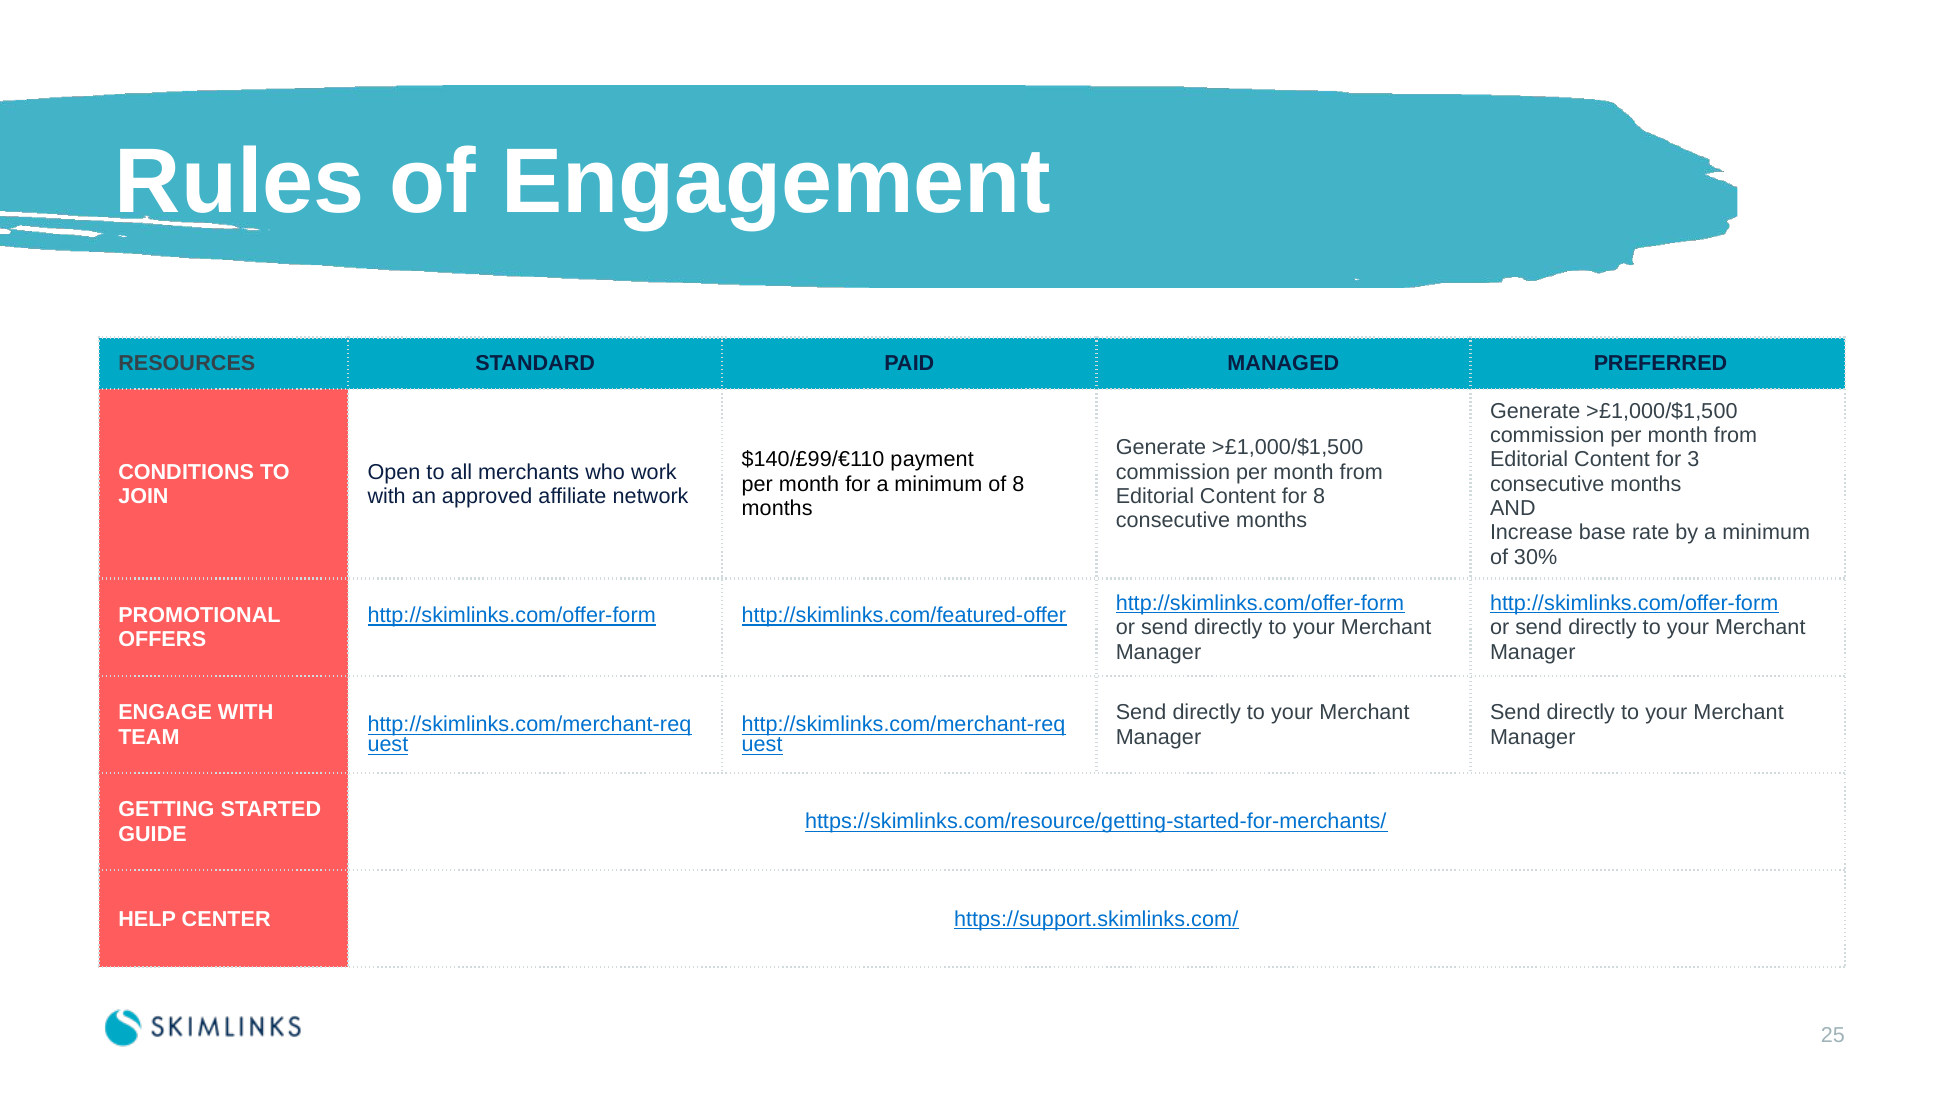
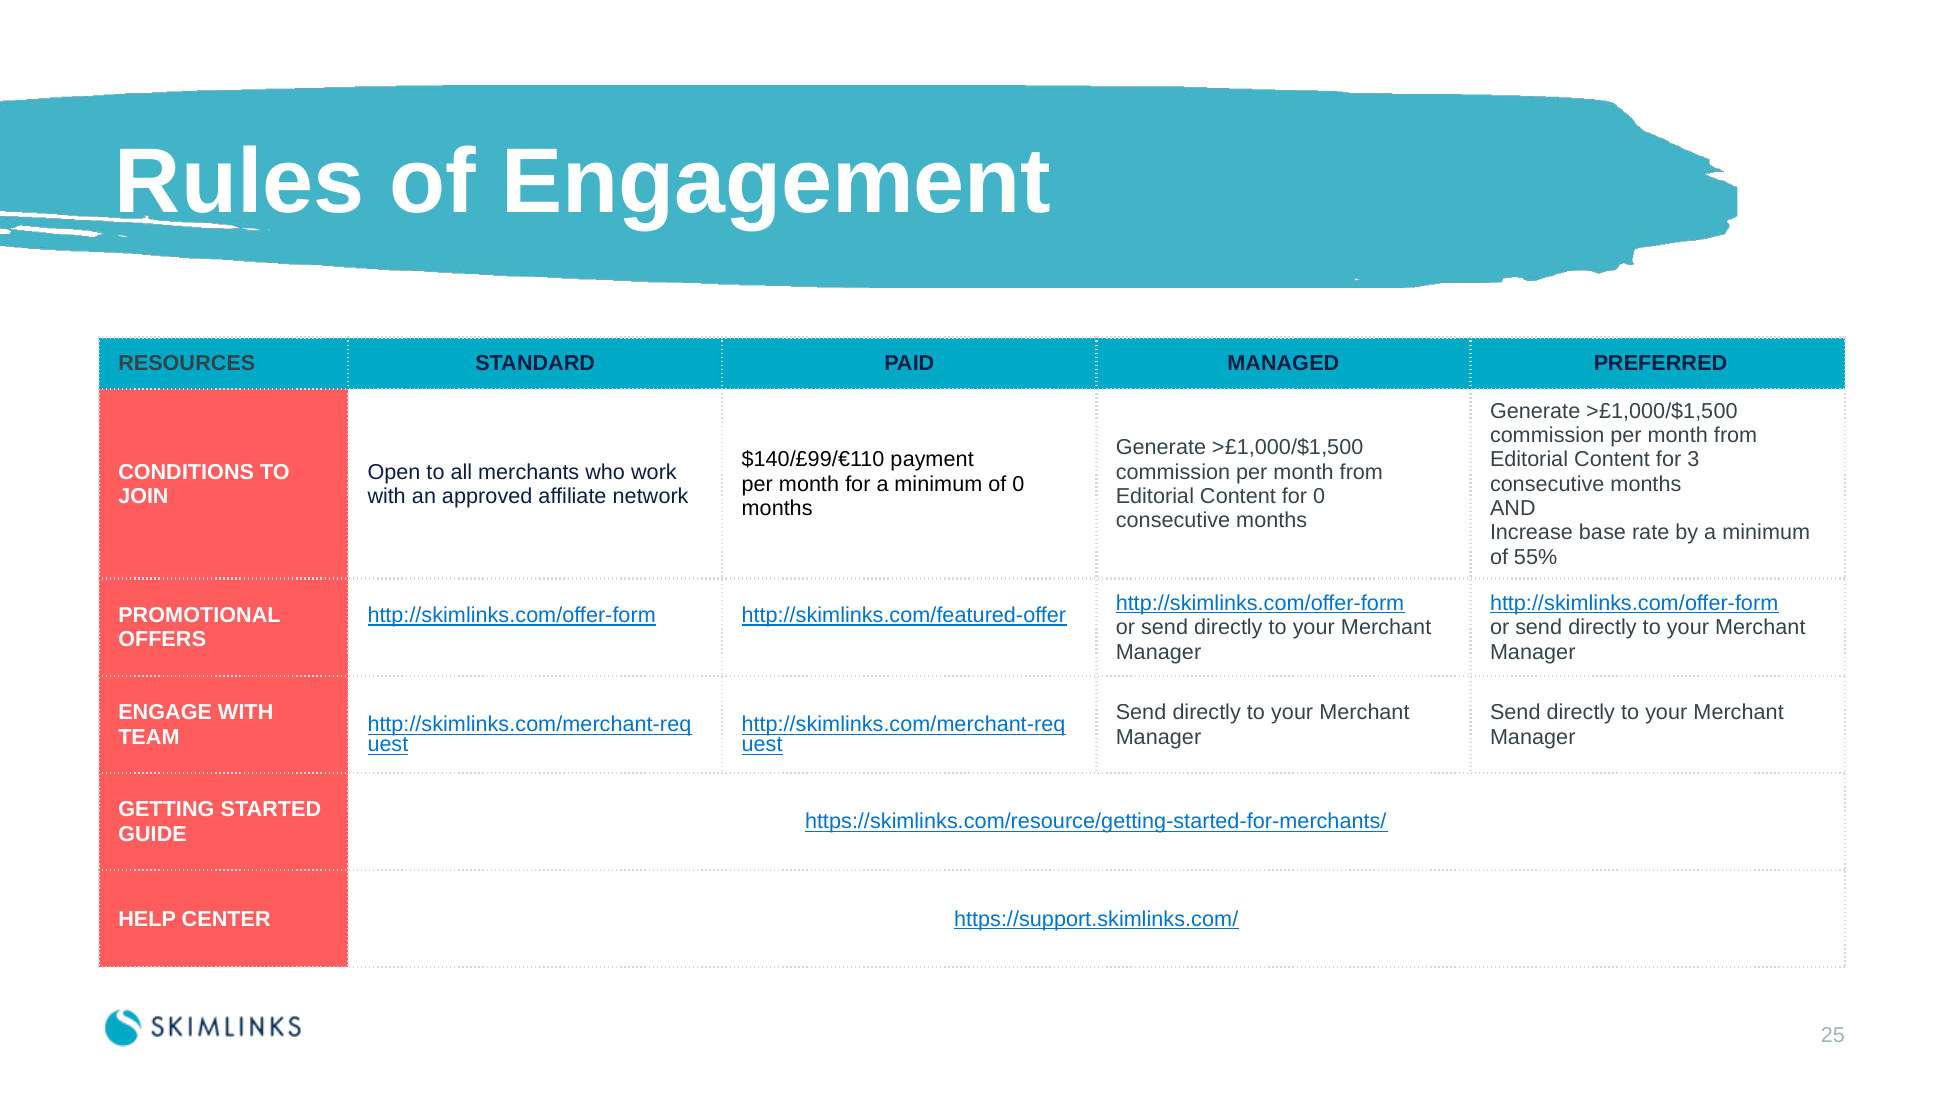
of 8: 8 -> 0 (1018, 484)
for 8: 8 -> 0 (1319, 496)
30%: 30% -> 55% (1536, 557)
